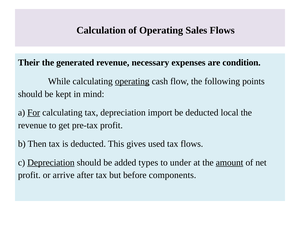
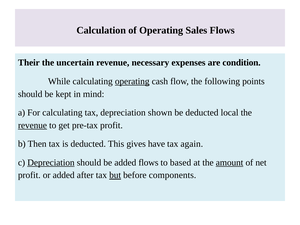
generated: generated -> uncertain (75, 63)
For underline: present -> none (34, 113)
import: import -> shown (160, 113)
revenue underline: none -> present (32, 125)
used: used -> have (156, 144)
tax flows: flows -> again (192, 144)
added types: types -> flows (148, 163)
under: under -> based (181, 163)
or arrive: arrive -> added (64, 175)
but underline: none -> present (115, 175)
